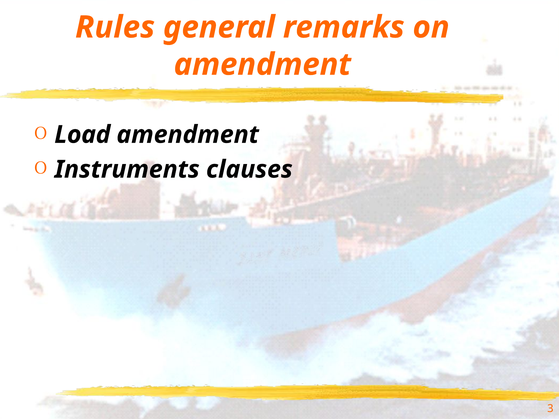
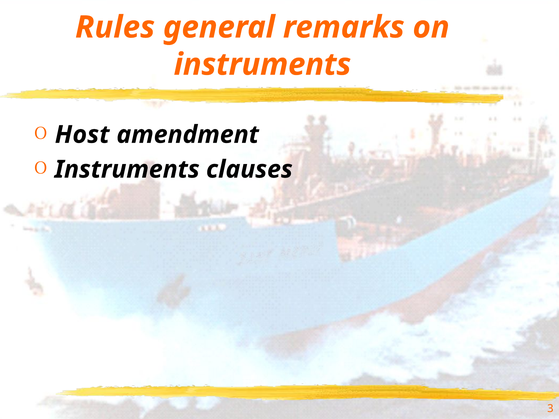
amendment: amendment -> instruments (262, 65)
Load: Load -> Host (82, 135)
